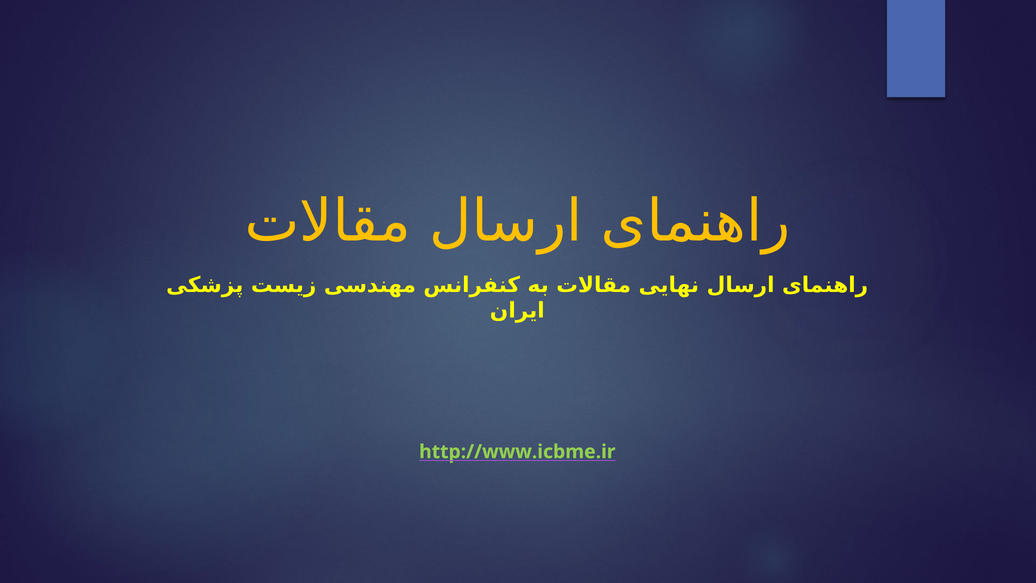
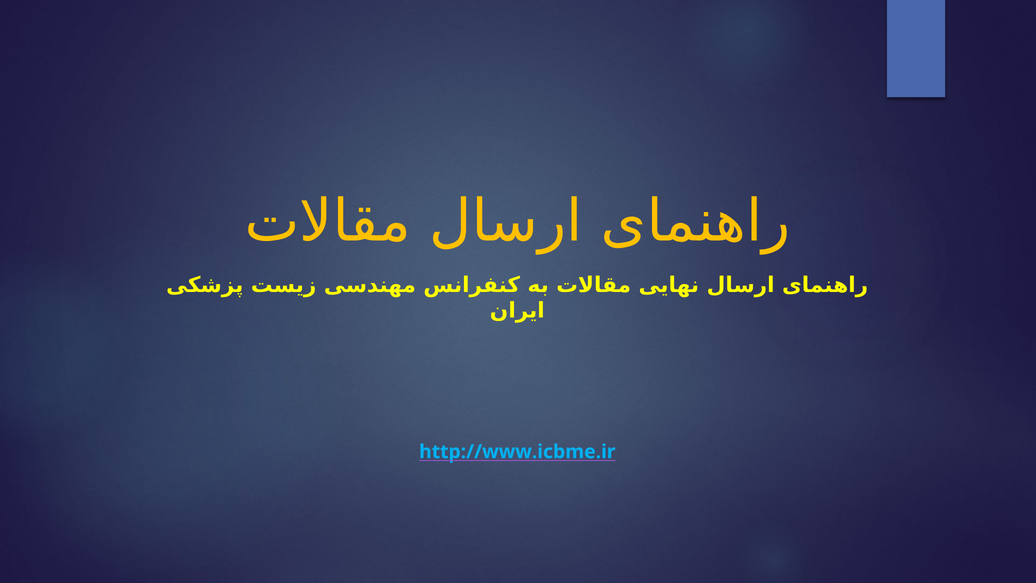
http://www.icbme.ir colour: light green -> light blue (517, 452)
